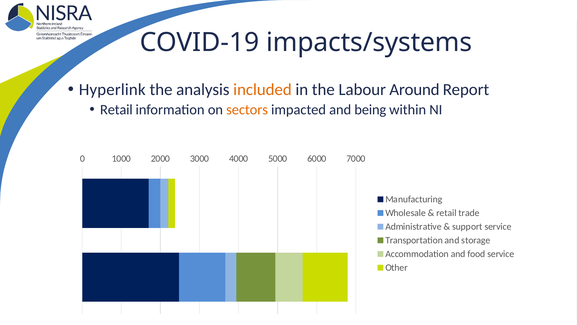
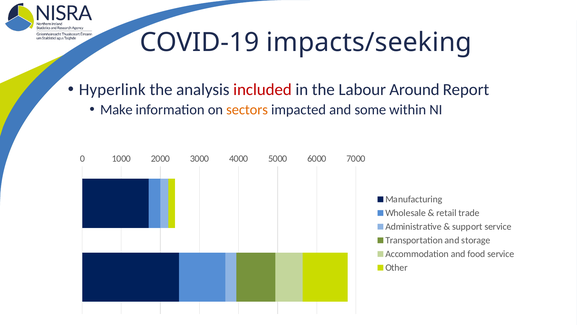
impacts/systems: impacts/systems -> impacts/seeking (369, 42)
included colour: orange -> red (262, 90)
Retail: Retail -> Make (116, 109)
being: being -> some (370, 109)
